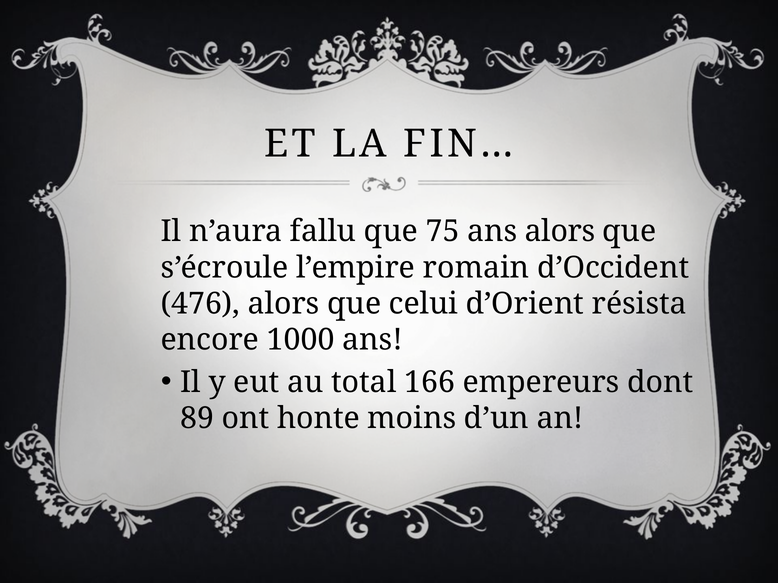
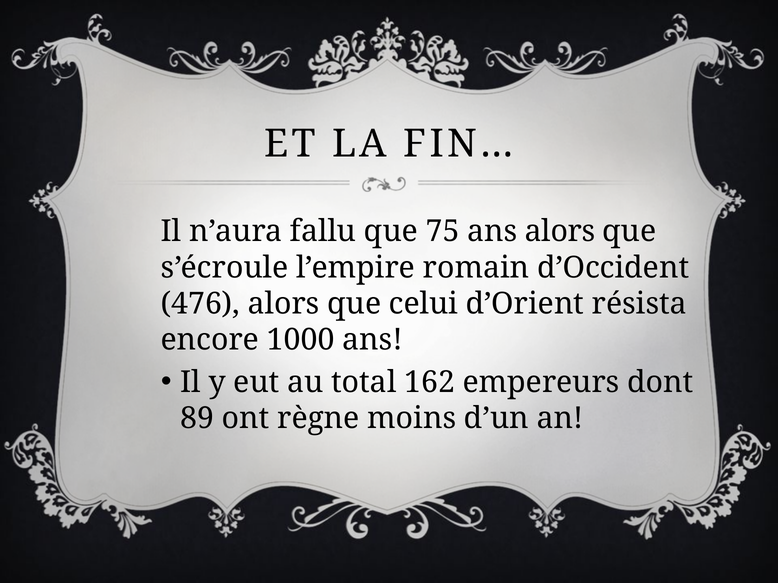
166: 166 -> 162 (430, 383)
honte: honte -> règne (318, 419)
